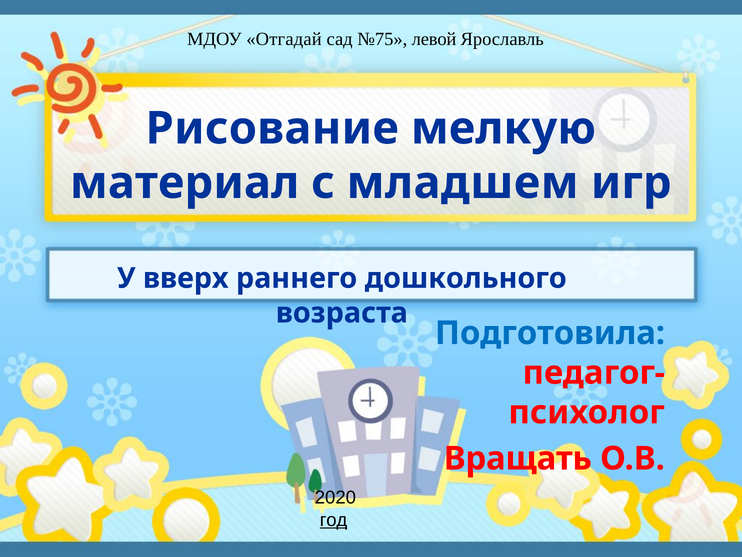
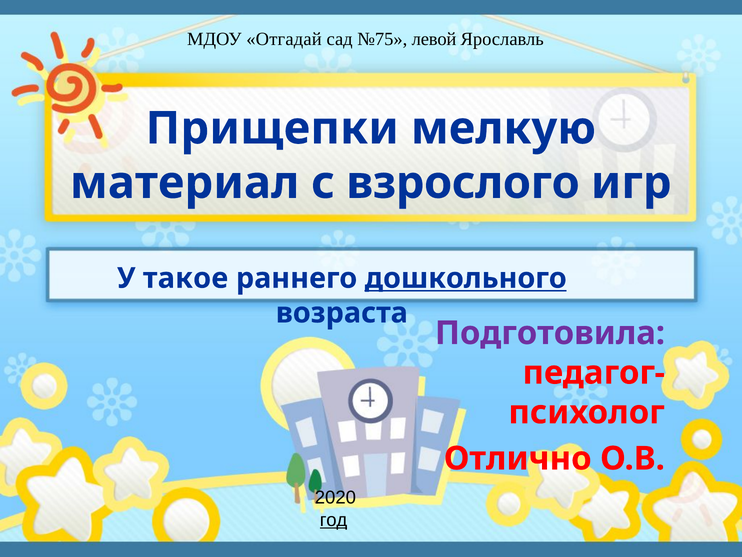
Рисование: Рисование -> Прищепки (272, 128)
младшем: младшем -> взрослого (463, 183)
вверх: вверх -> такое (186, 278)
дошкольного underline: none -> present (466, 278)
Подготовила colour: blue -> purple (550, 333)
Вращать: Вращать -> Отлично (518, 458)
